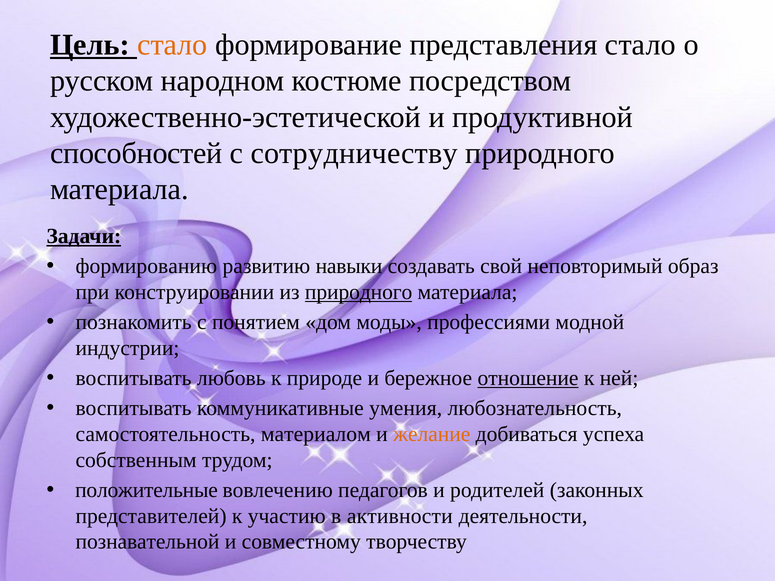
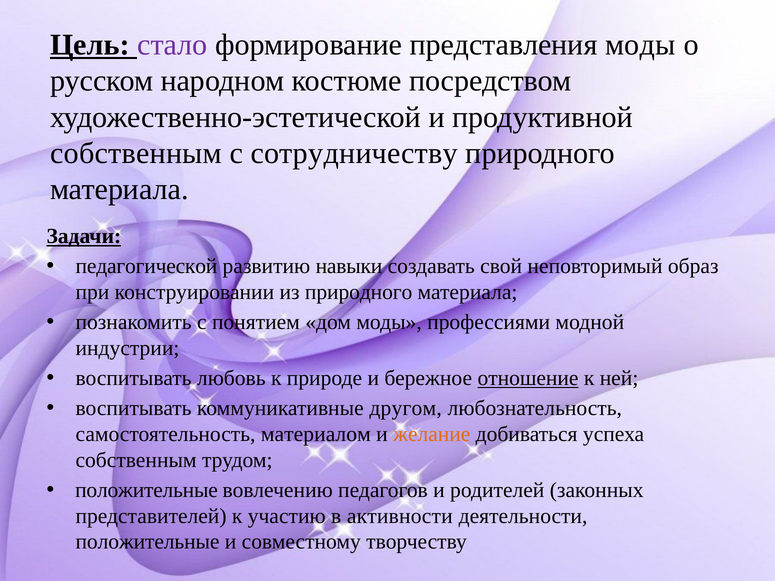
стало colour: orange -> purple (172, 45)
представления стало: стало -> моды (640, 45)
способностей: способностей -> собственным (136, 153)
формированию: формированию -> педагогической (146, 266)
природного underline: present -> none (359, 292)
умения: умения -> другом (406, 409)
познавательной: познавательной -> положительные (148, 542)
